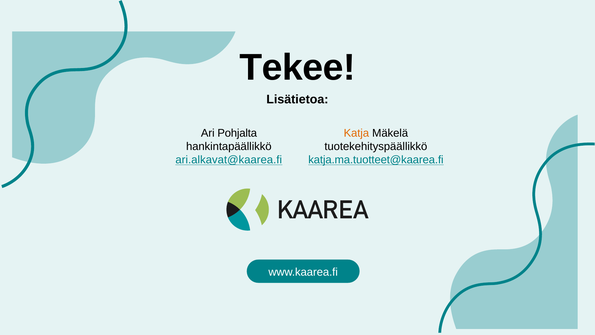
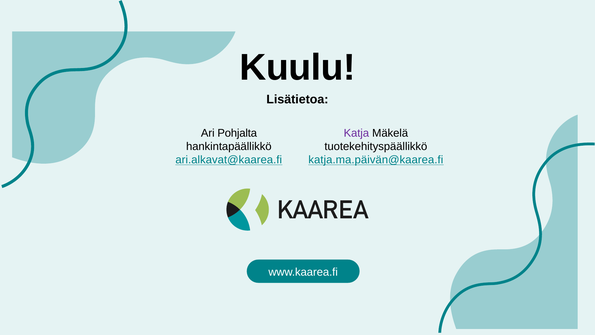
Tekee: Tekee -> Kuulu (298, 67)
Katja colour: orange -> purple (356, 133)
katja.ma.tuotteet@kaarea.fi: katja.ma.tuotteet@kaarea.fi -> katja.ma.päivän@kaarea.fi (376, 160)
